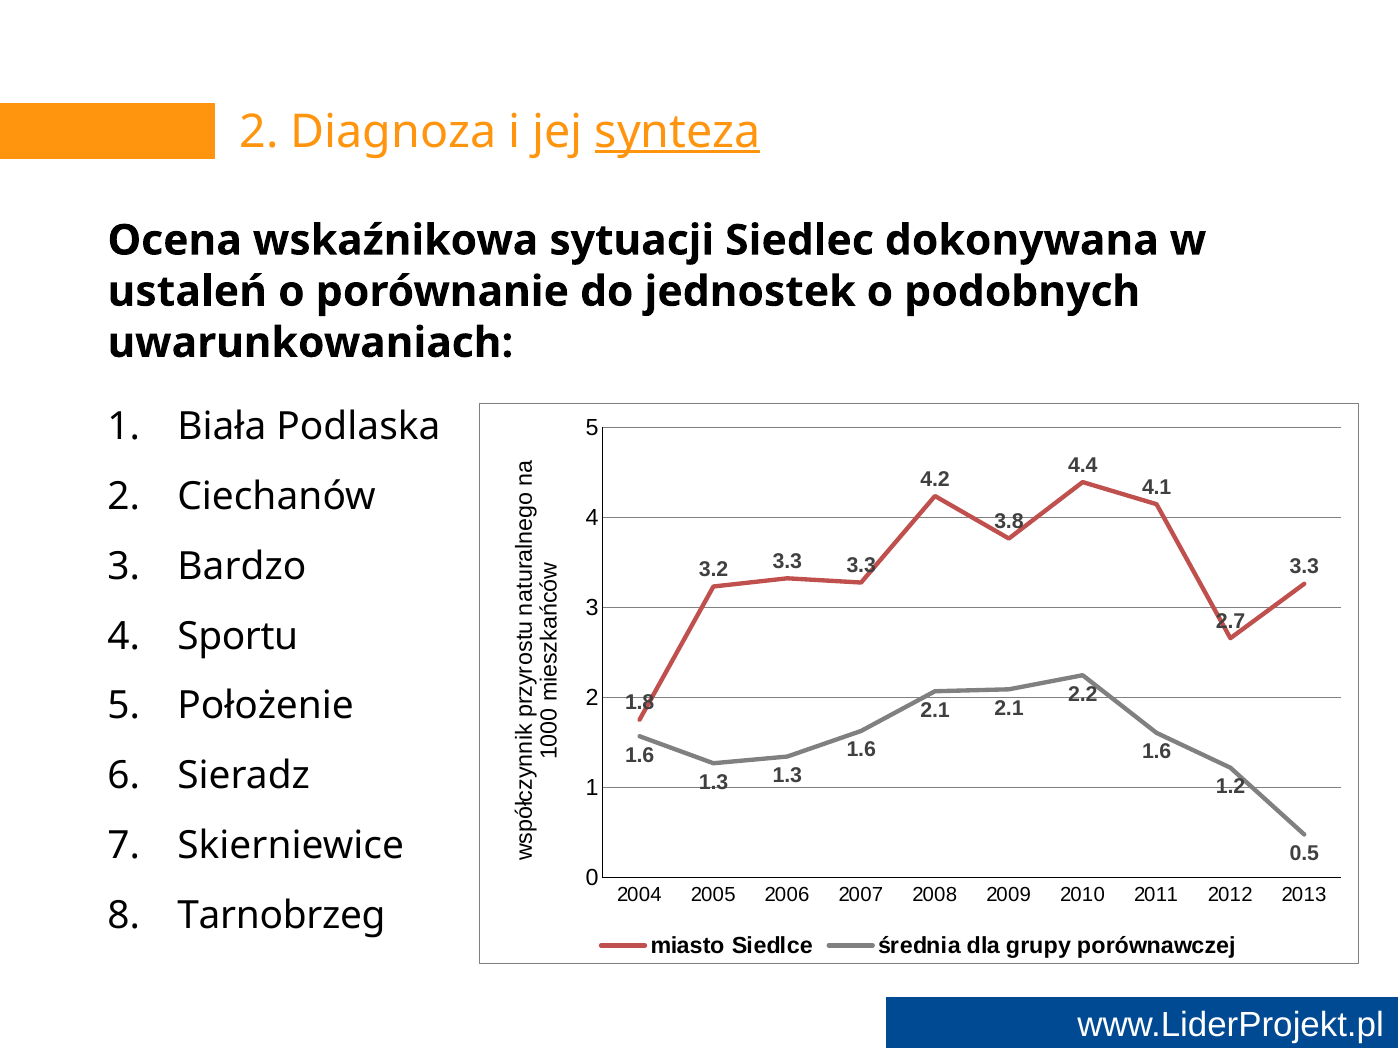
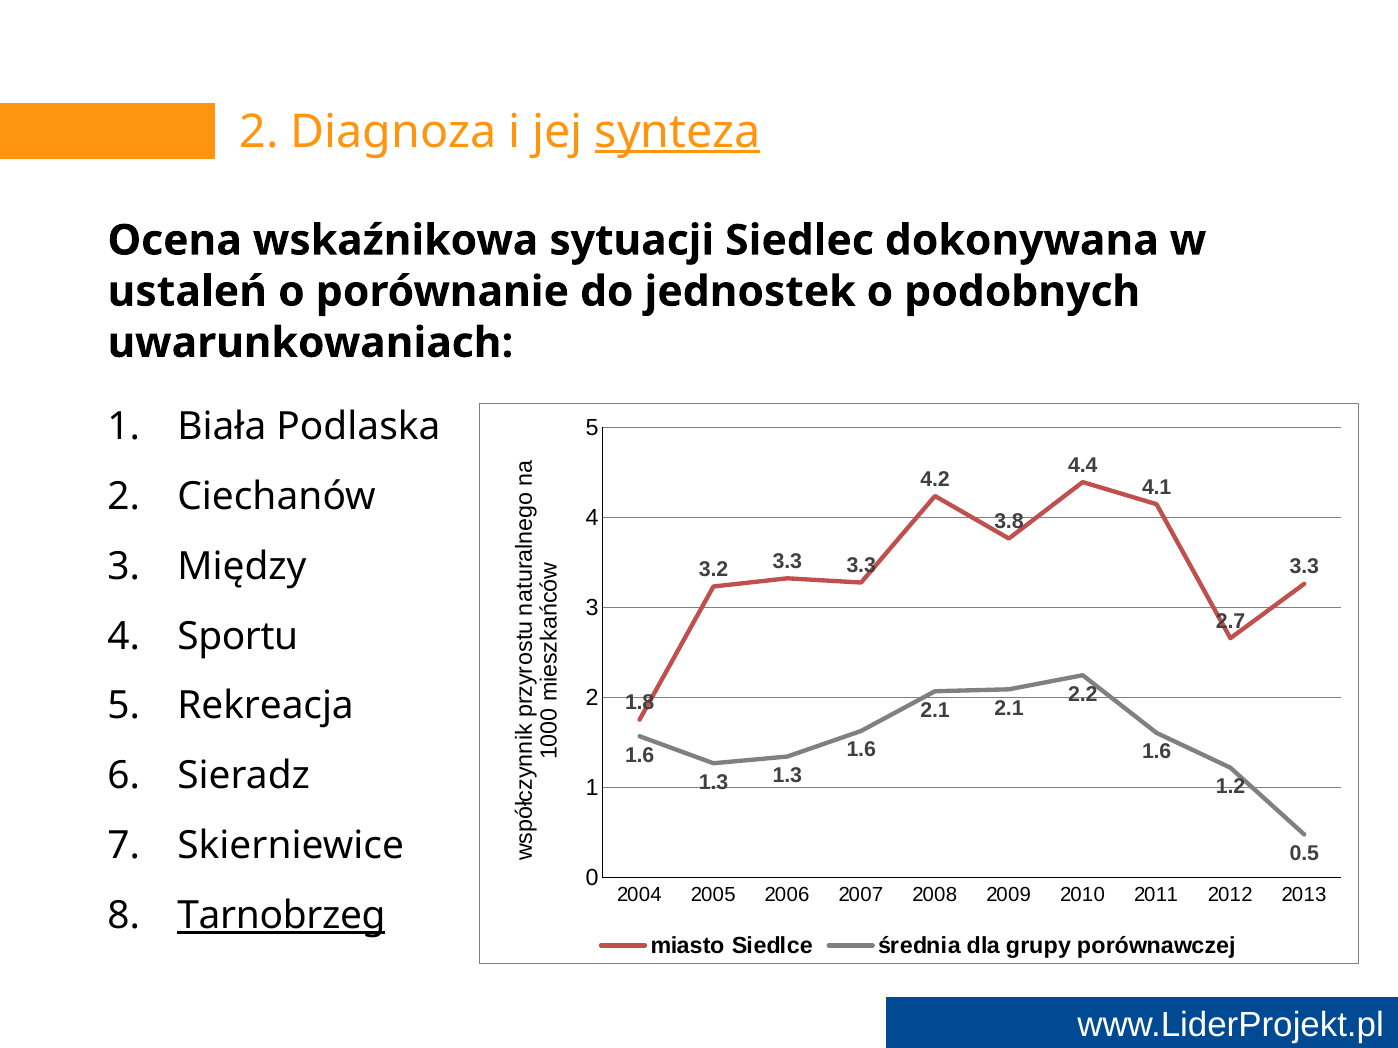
Bardzo: Bardzo -> Między (242, 567)
Położenie: Położenie -> Rekreacja (266, 706)
Tarnobrzeg underline: none -> present (281, 916)
